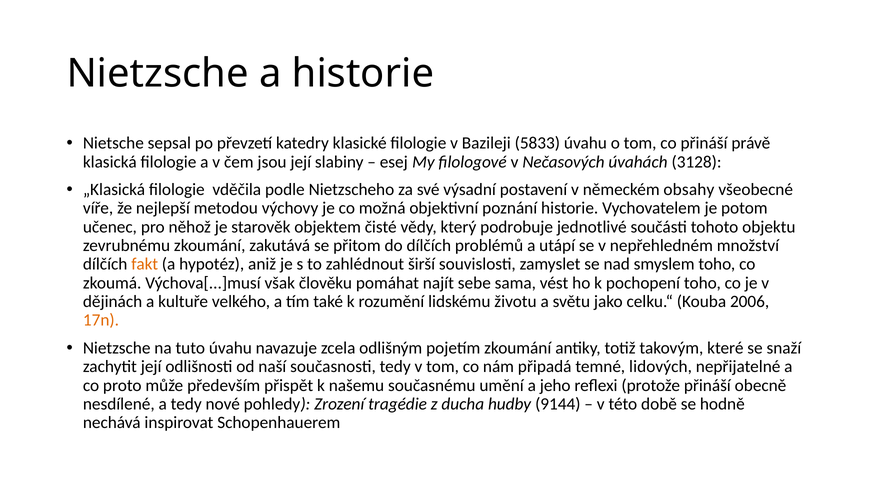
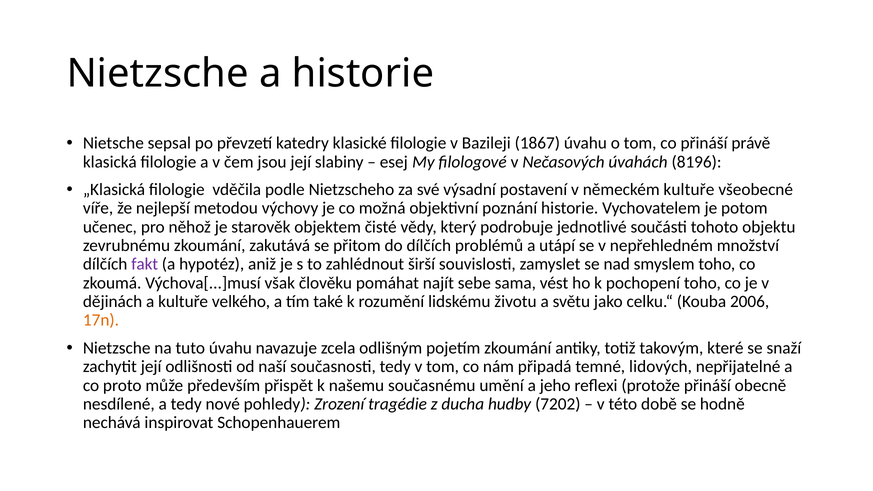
5833: 5833 -> 1867 (537, 143)
3128: 3128 -> 8196 (697, 162)
německém obsahy: obsahy -> kultuře (689, 190)
fakt colour: orange -> purple (145, 264)
9144: 9144 -> 7202 (558, 404)
